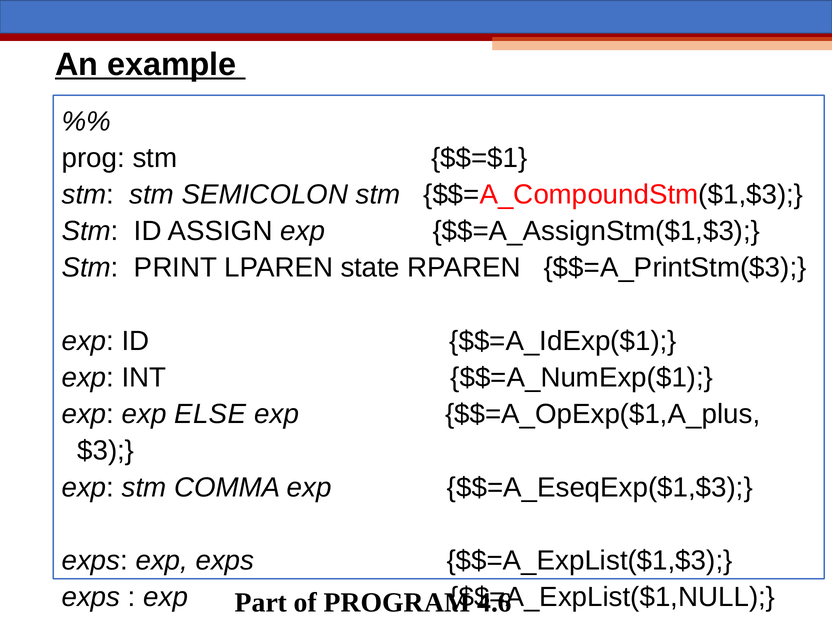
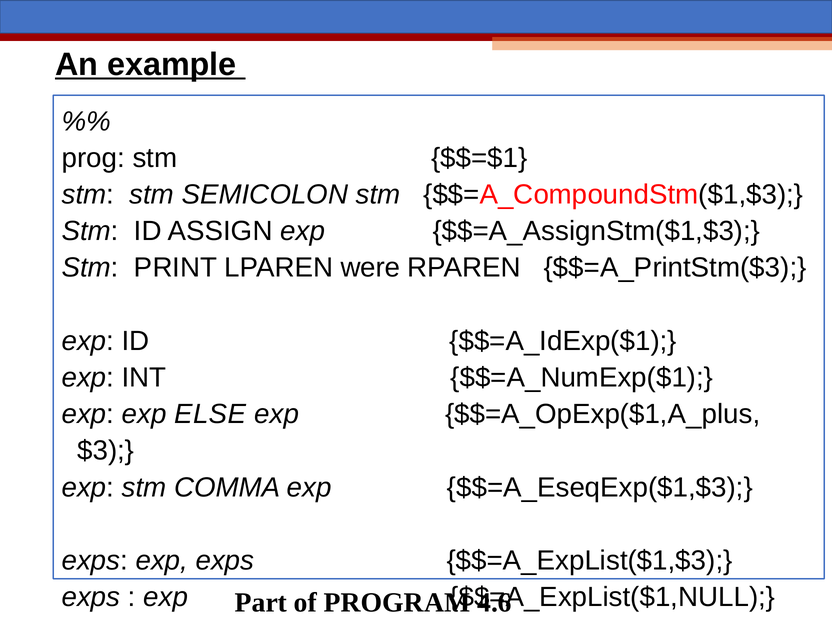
state: state -> were (370, 268)
